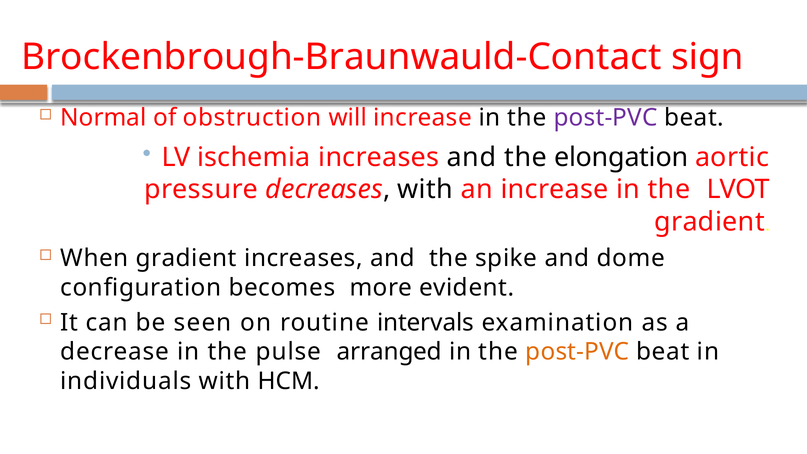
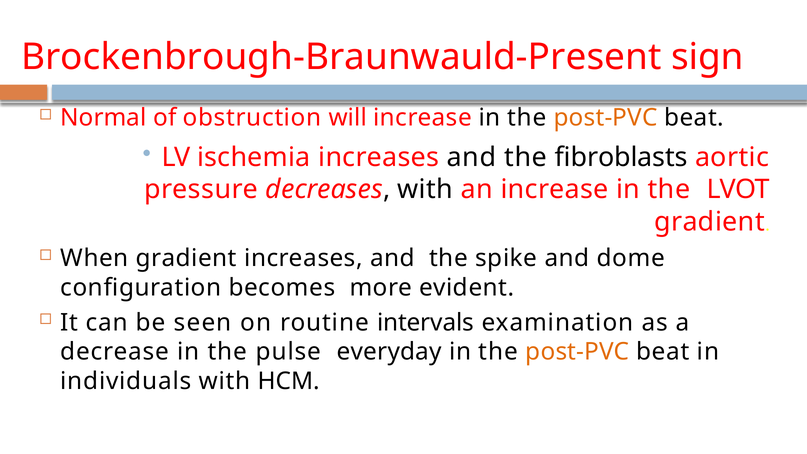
Brockenbrough-Braunwauld-Contact: Brockenbrough-Braunwauld-Contact -> Brockenbrough-Braunwauld-Present (341, 57)
post-PVC colour: purple -> orange (606, 118)
elongation: elongation -> fibroblasts (621, 157)
arranged: arranged -> everyday (389, 352)
